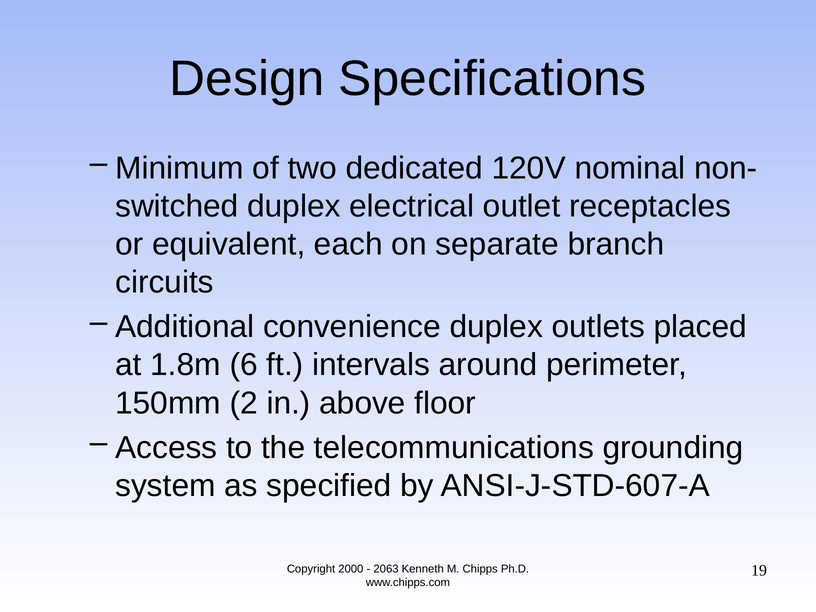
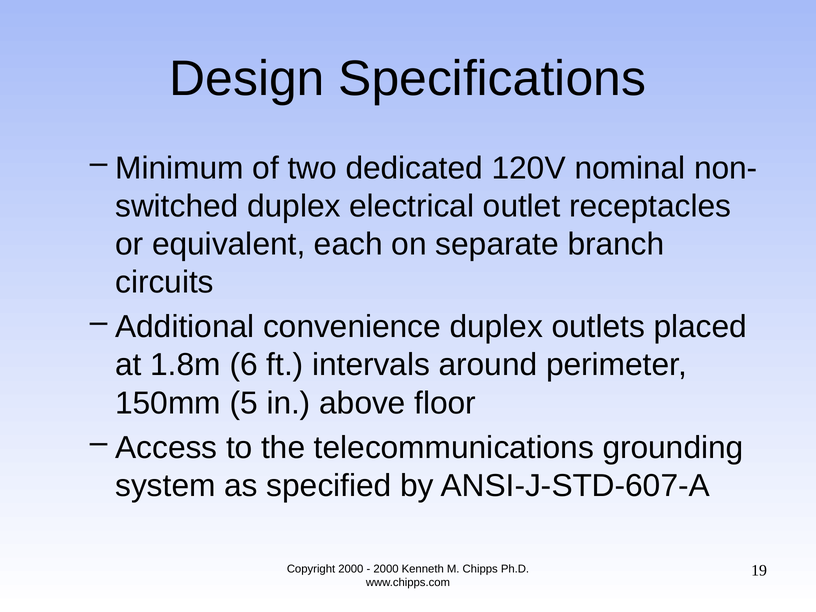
2: 2 -> 5 (244, 403)
2063: 2063 -> 2000 (386, 569)
